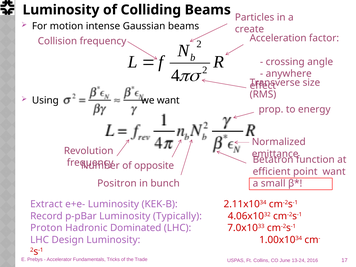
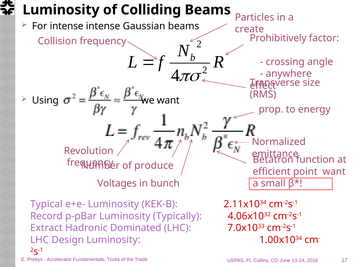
For motion: motion -> intense (67, 26)
Acceleration: Acceleration -> Prohibitively (278, 38)
opposite: opposite -> produce (154, 166)
Positron: Positron -> Voltages (117, 183)
Extract: Extract -> Typical (46, 204)
Proton: Proton -> Extract (46, 228)
